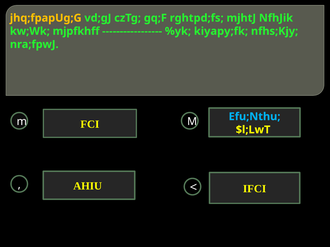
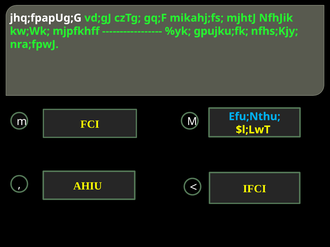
jhq;fpapUg;G colour: yellow -> white (46, 18)
rghtpd;fs: rghtpd;fs -> mikahj;fs (197, 18)
kiyapy;fk: kiyapy;fk -> gpujku;fk (221, 31)
